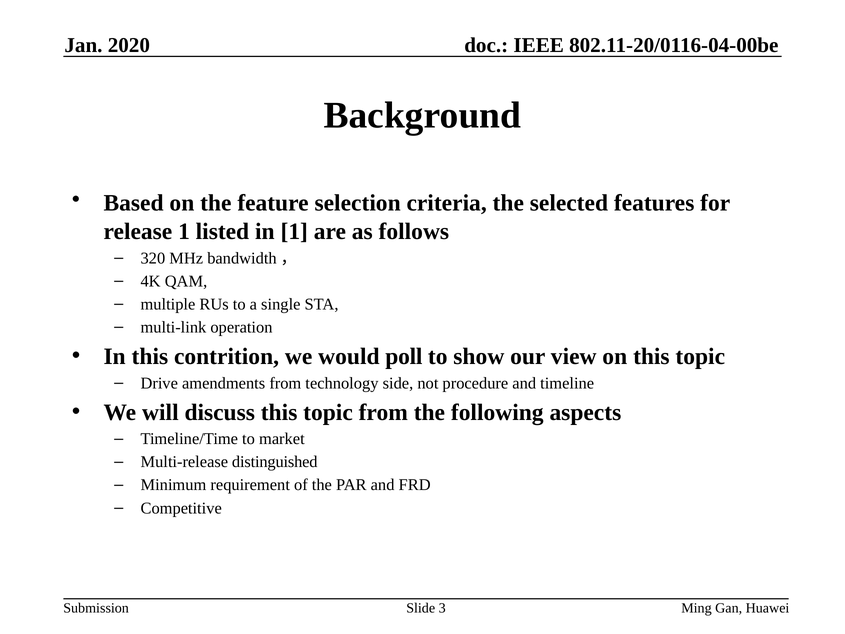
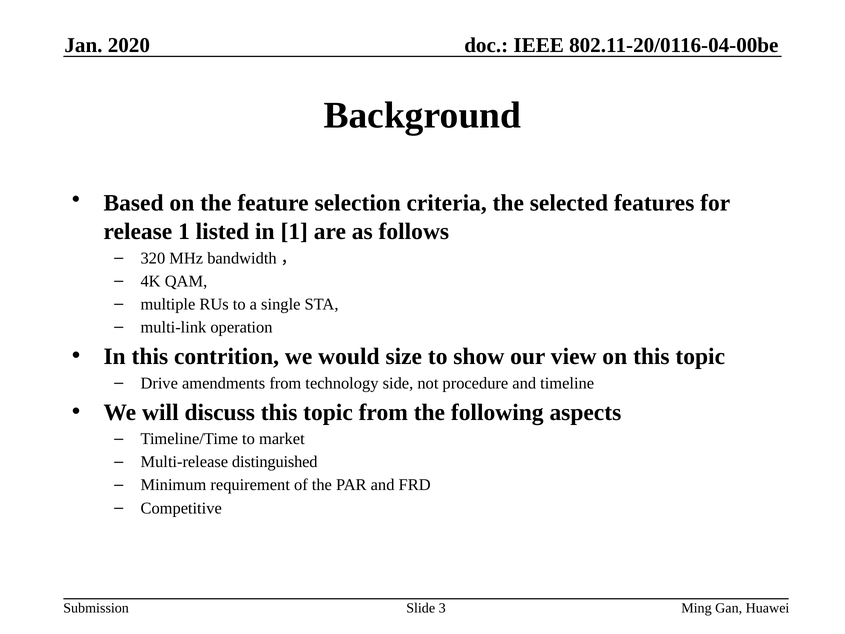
poll: poll -> size (404, 356)
